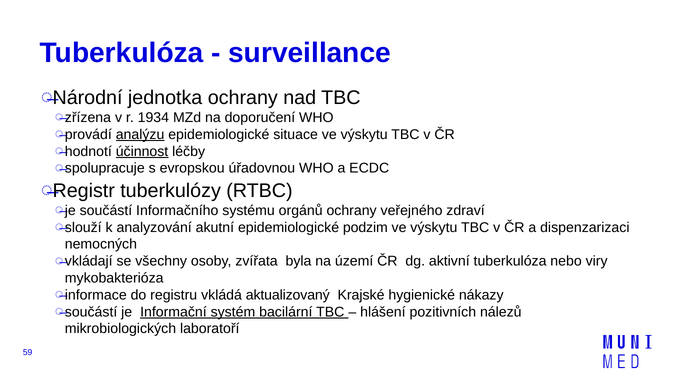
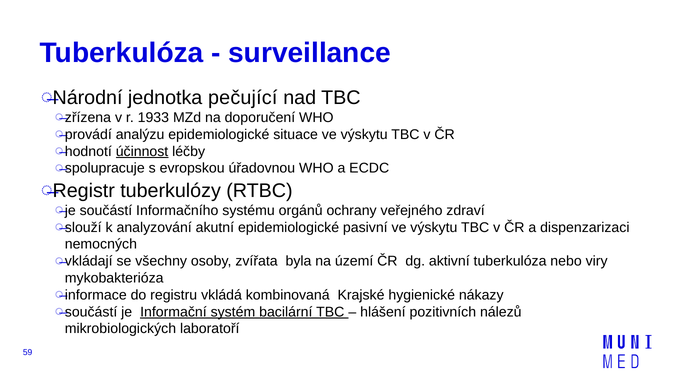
jednotka ochrany: ochrany -> pečující (243, 98)
1934: 1934 -> 1933 (153, 118)
analýzu underline: present -> none (140, 135)
podzim: podzim -> pasivní (365, 228)
aktualizovaný: aktualizovaný -> kombinovaná (288, 295)
